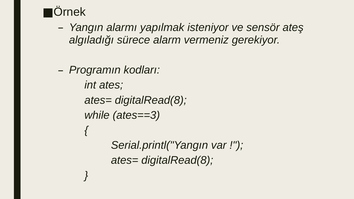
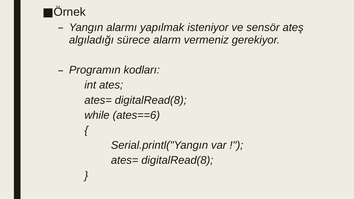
ates==3: ates==3 -> ates==6 (136, 115)
